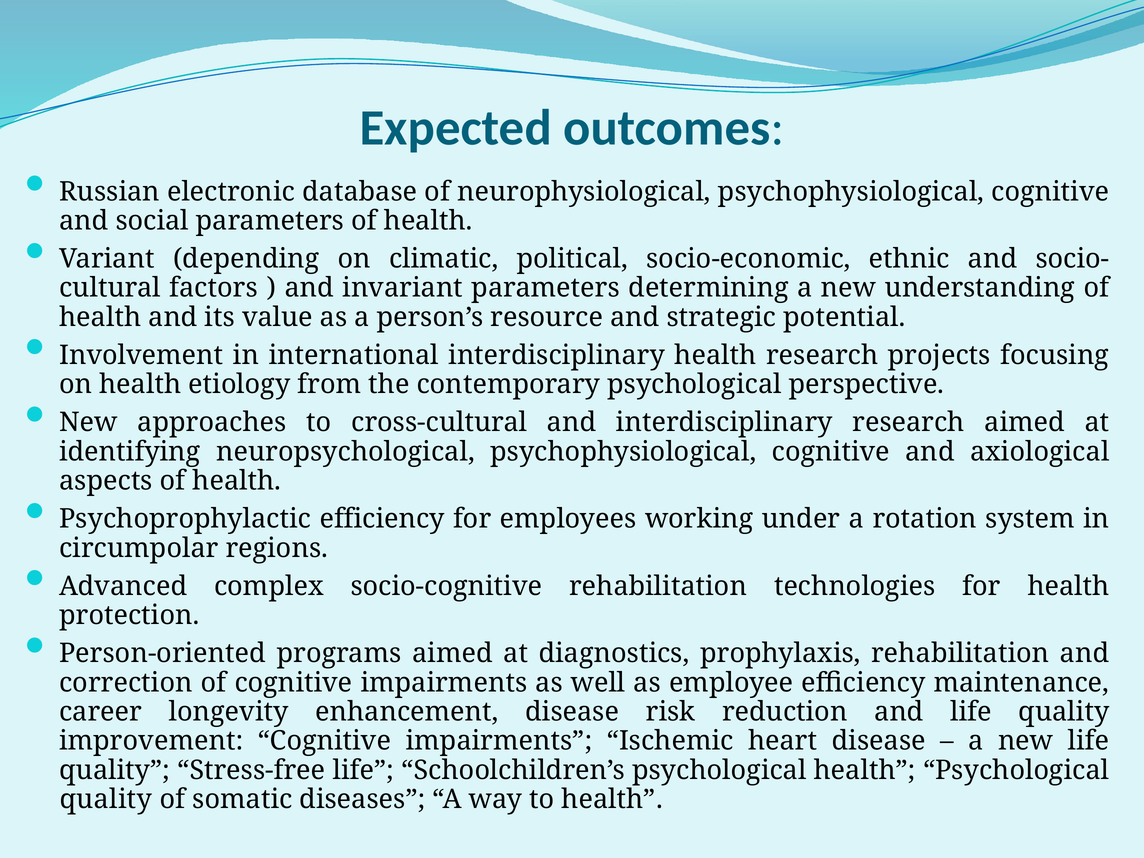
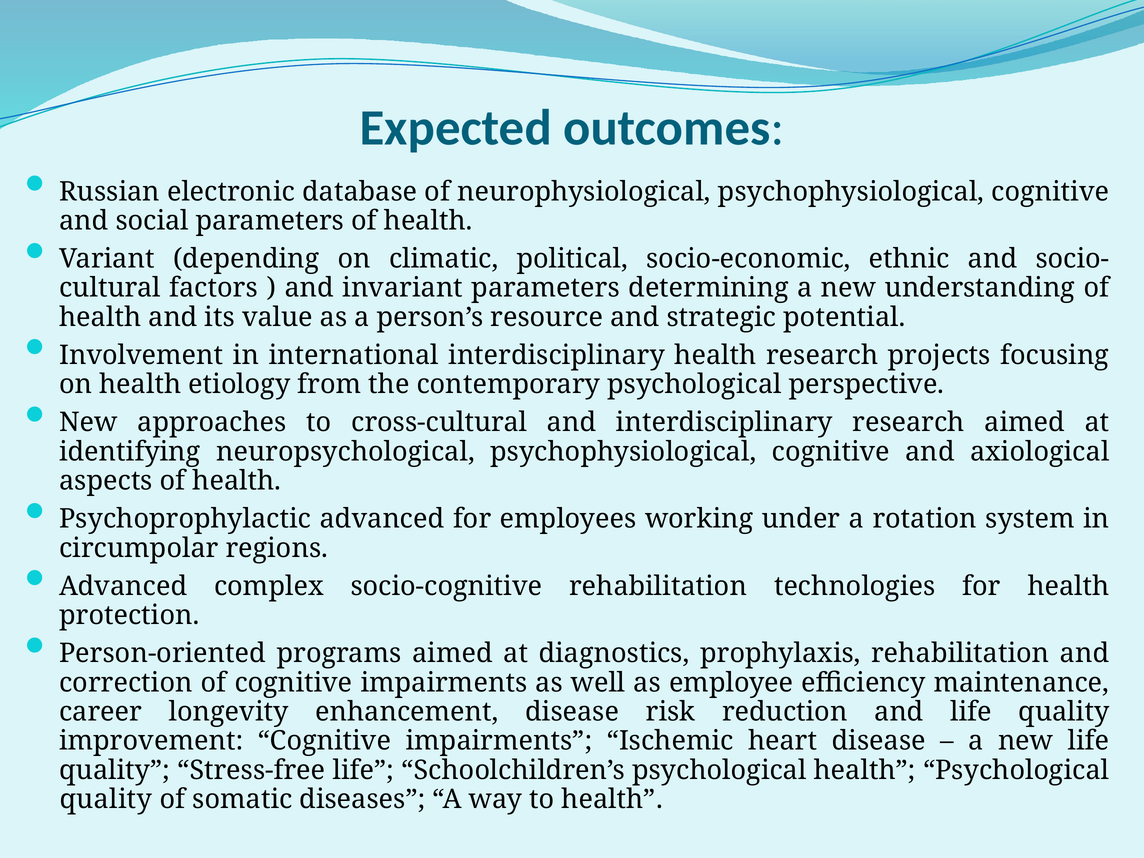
Psychoprophylactic efficiency: efficiency -> advanced (382, 519)
